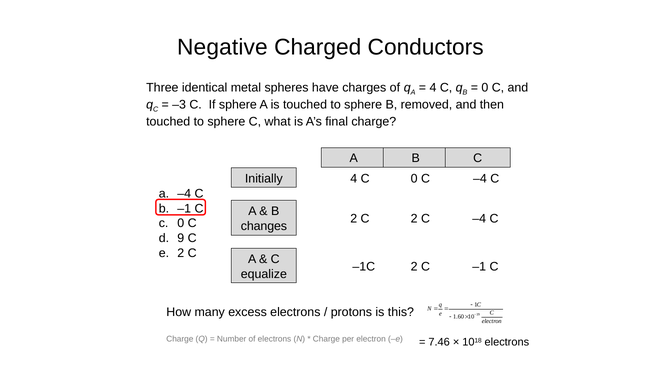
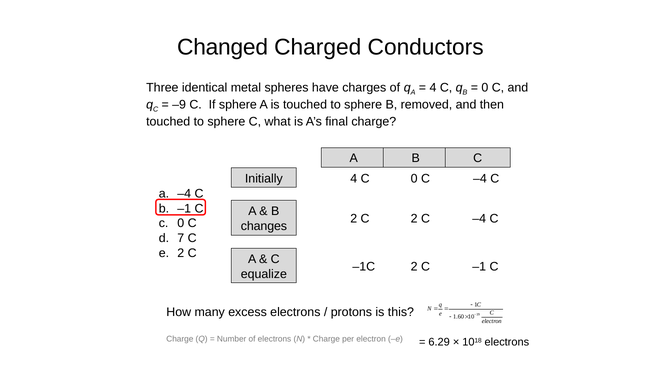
Negative: Negative -> Changed (223, 47)
–3: –3 -> –9 (179, 105)
9: 9 -> 7 (181, 238)
7.46: 7.46 -> 6.29 (439, 342)
